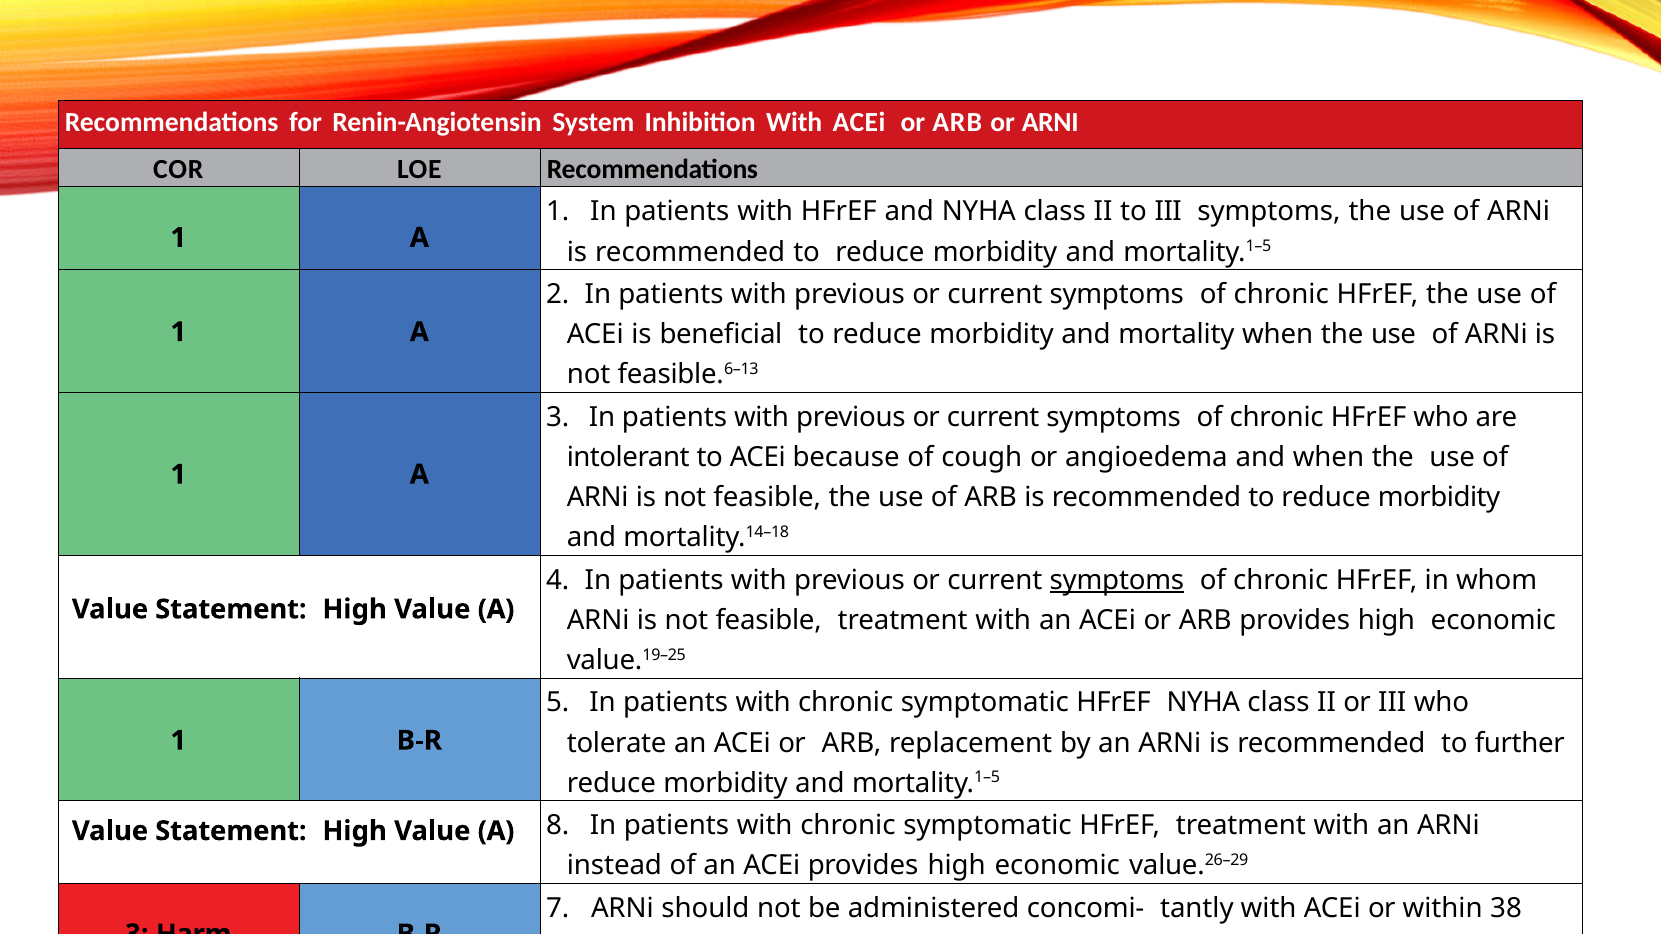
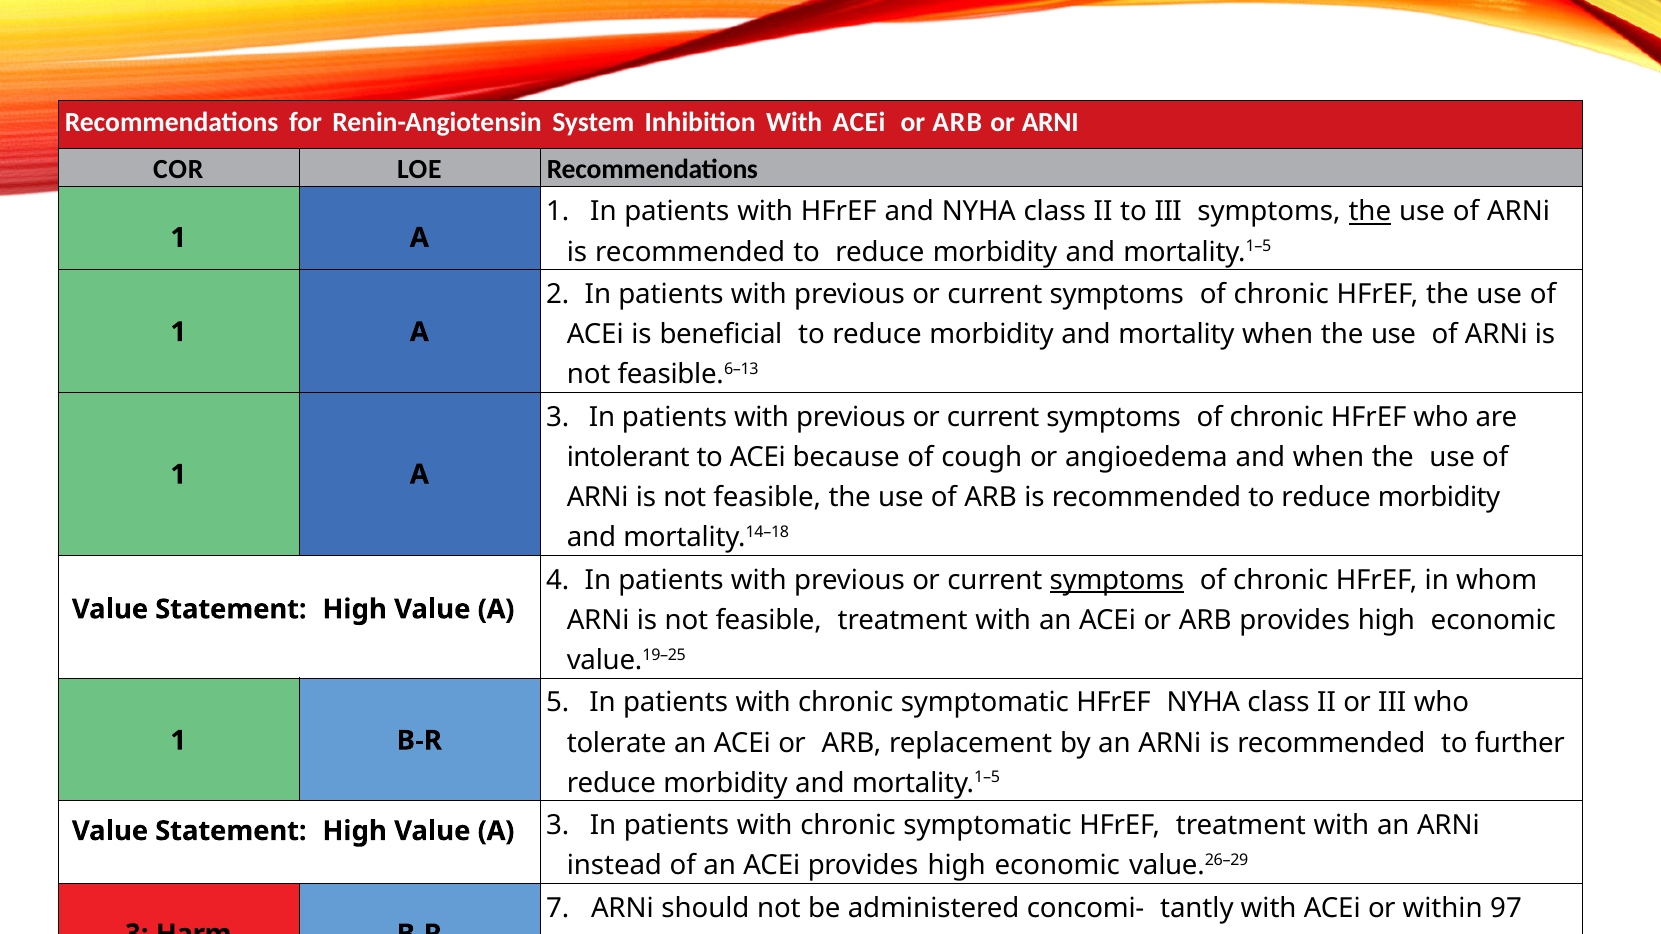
the underline: none -> present (1370, 212)
Value A 8: 8 -> 3 (558, 826)
38: 38 -> 97 (1506, 909)
